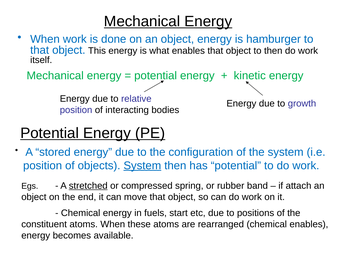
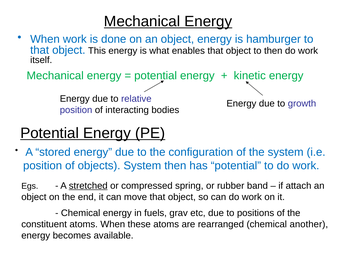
System underline: present -> none (142, 166)
start: start -> grav (179, 213)
chemical enables: enables -> another (309, 225)
